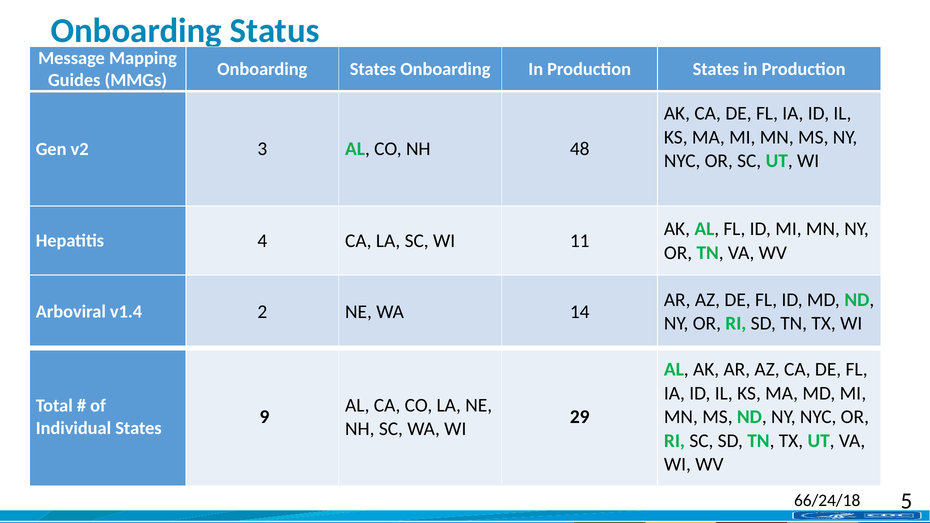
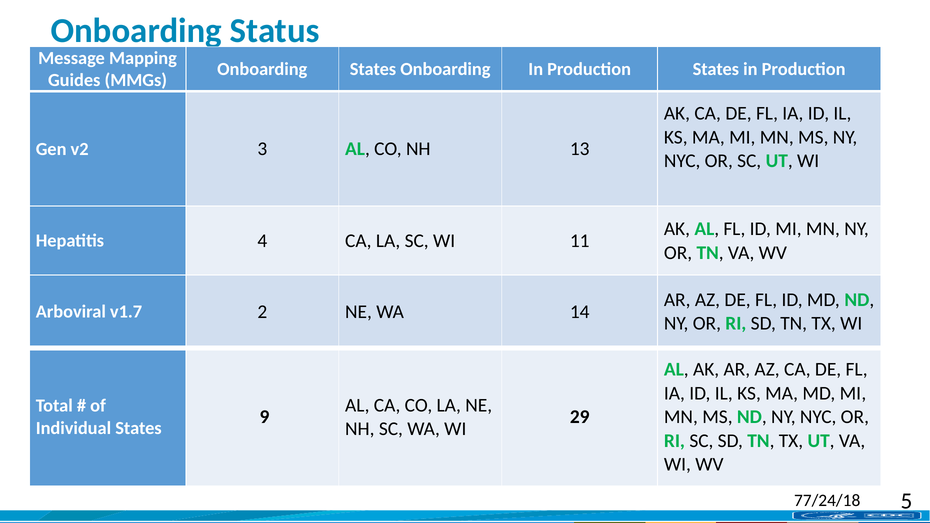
48: 48 -> 13 (580, 149)
v1.4: v1.4 -> v1.7 (126, 312)
66/24/18: 66/24/18 -> 77/24/18 (827, 500)
